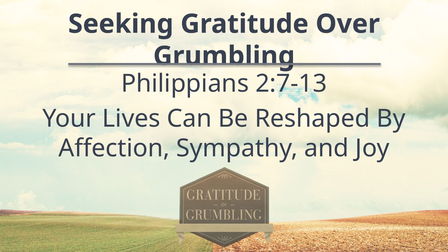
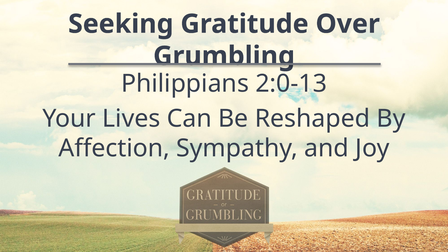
2:7-13: 2:7-13 -> 2:0-13 (291, 84)
